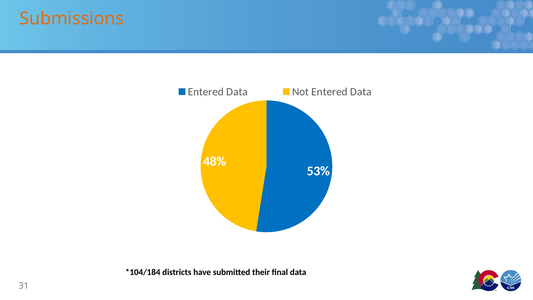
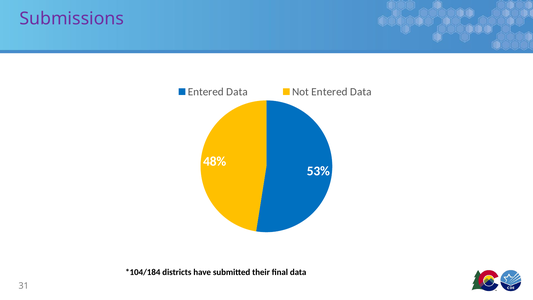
Submissions colour: orange -> purple (72, 18)
